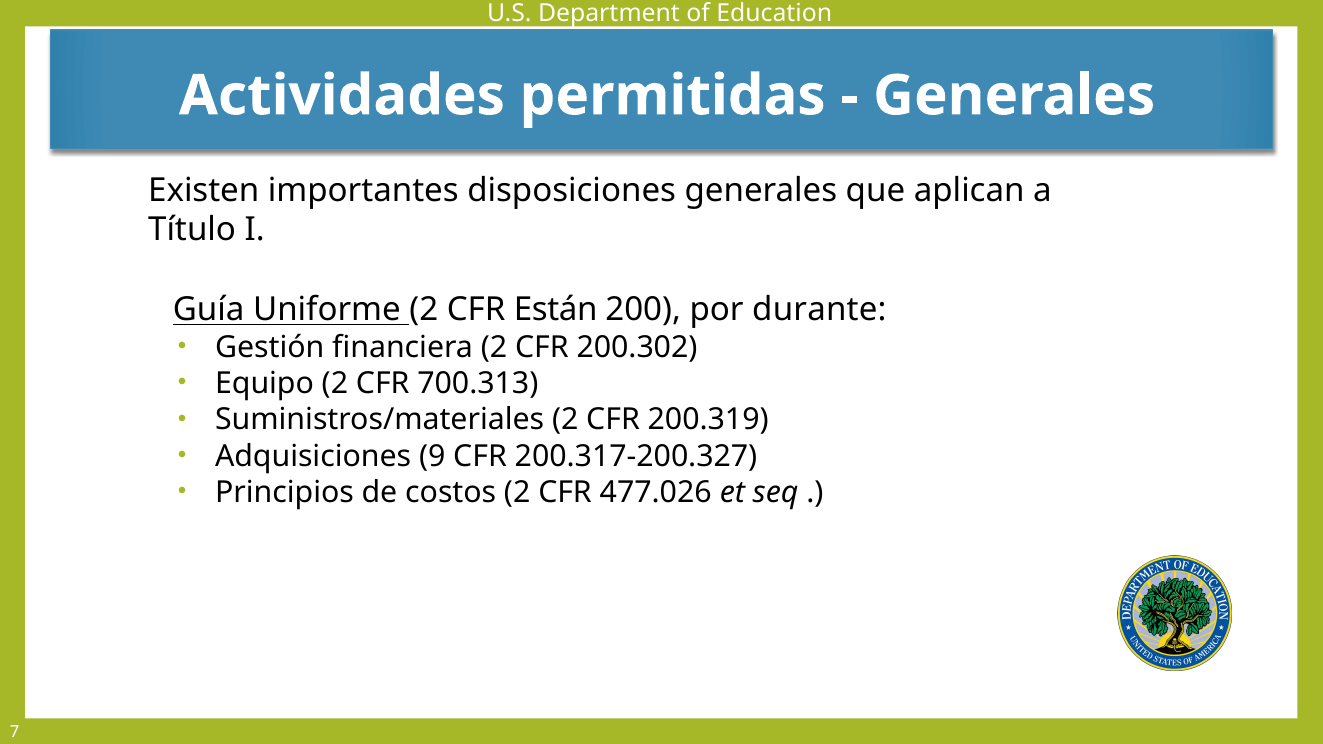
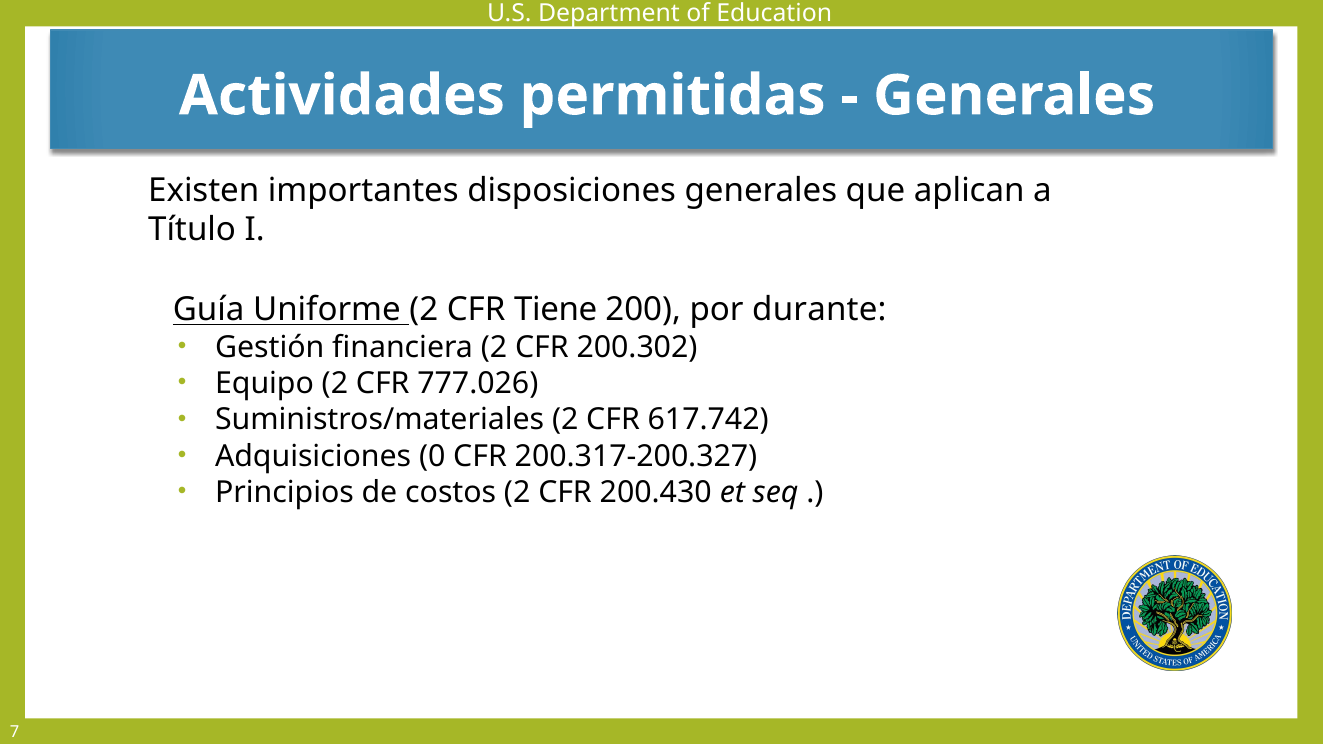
Están: Están -> Tiene (556, 309)
700.313: 700.313 -> 777.026 (478, 384)
200.319: 200.319 -> 617.742 (708, 420)
9: 9 -> 0 (432, 456)
477.026: 477.026 -> 200.430 (656, 493)
